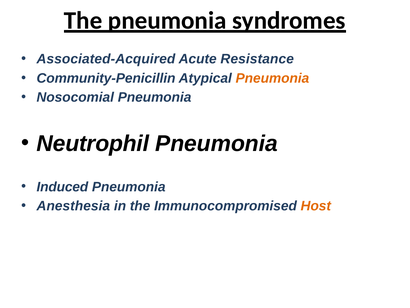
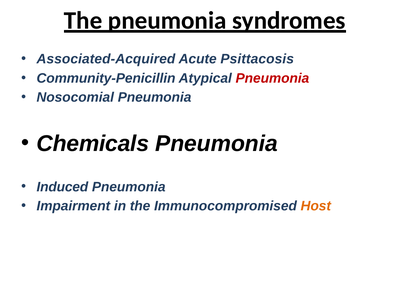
Resistance: Resistance -> Psittacosis (257, 59)
Pneumonia colour: orange -> red (272, 78)
Neutrophil: Neutrophil -> Chemicals (93, 143)
Anesthesia: Anesthesia -> Impairment (73, 206)
